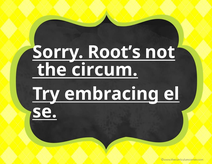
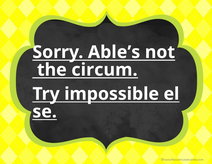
Root’s: Root’s -> Able’s (114, 52)
embracing: embracing -> impossible (112, 94)
